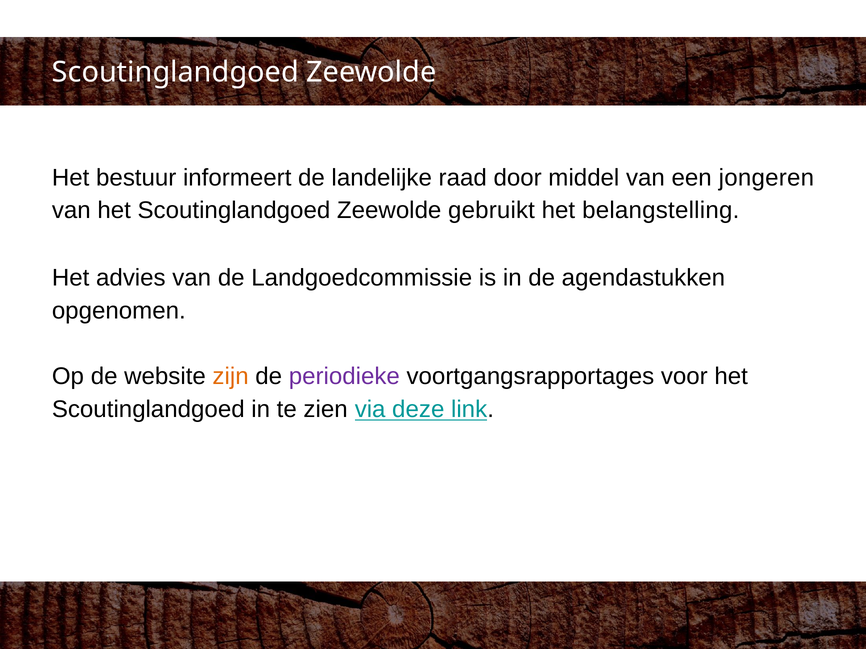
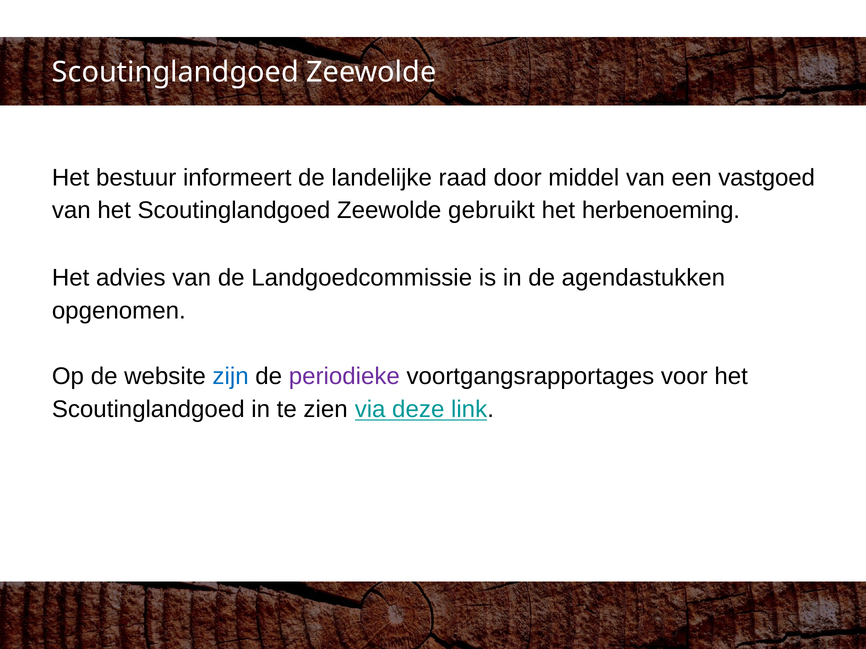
jongeren: jongeren -> vastgoed (767, 178)
belangstelling: belangstelling -> herbenoeming (661, 211)
zijn colour: orange -> blue (231, 377)
